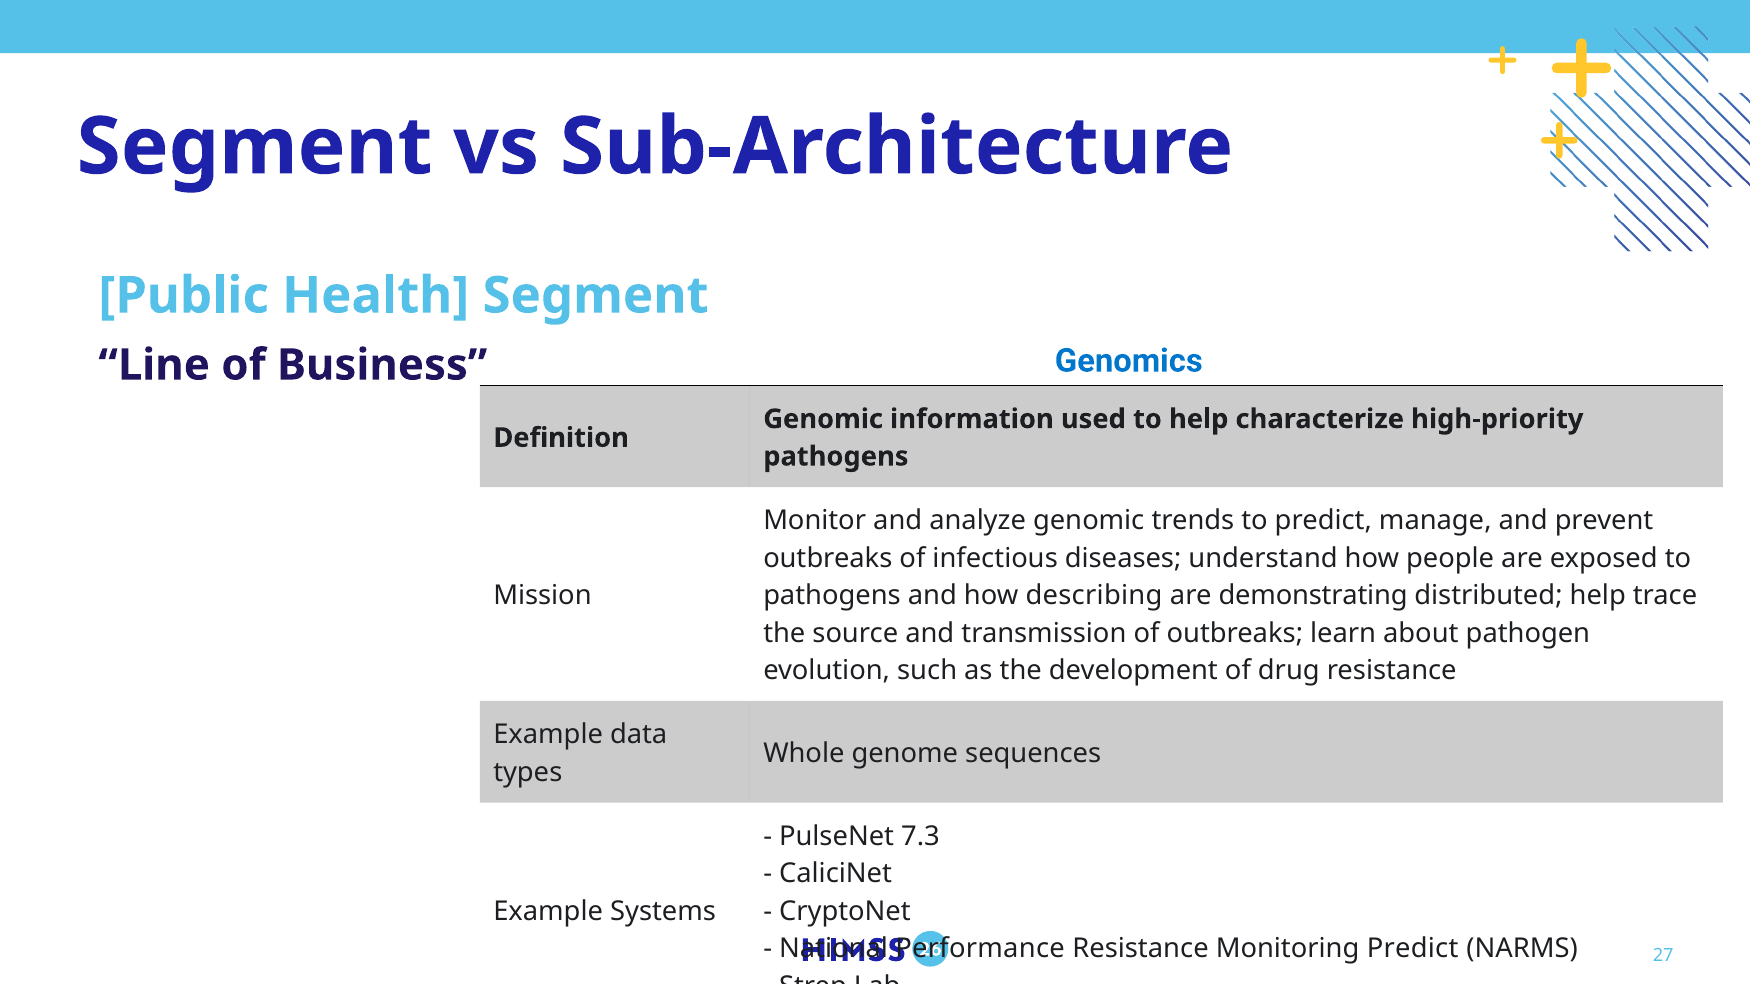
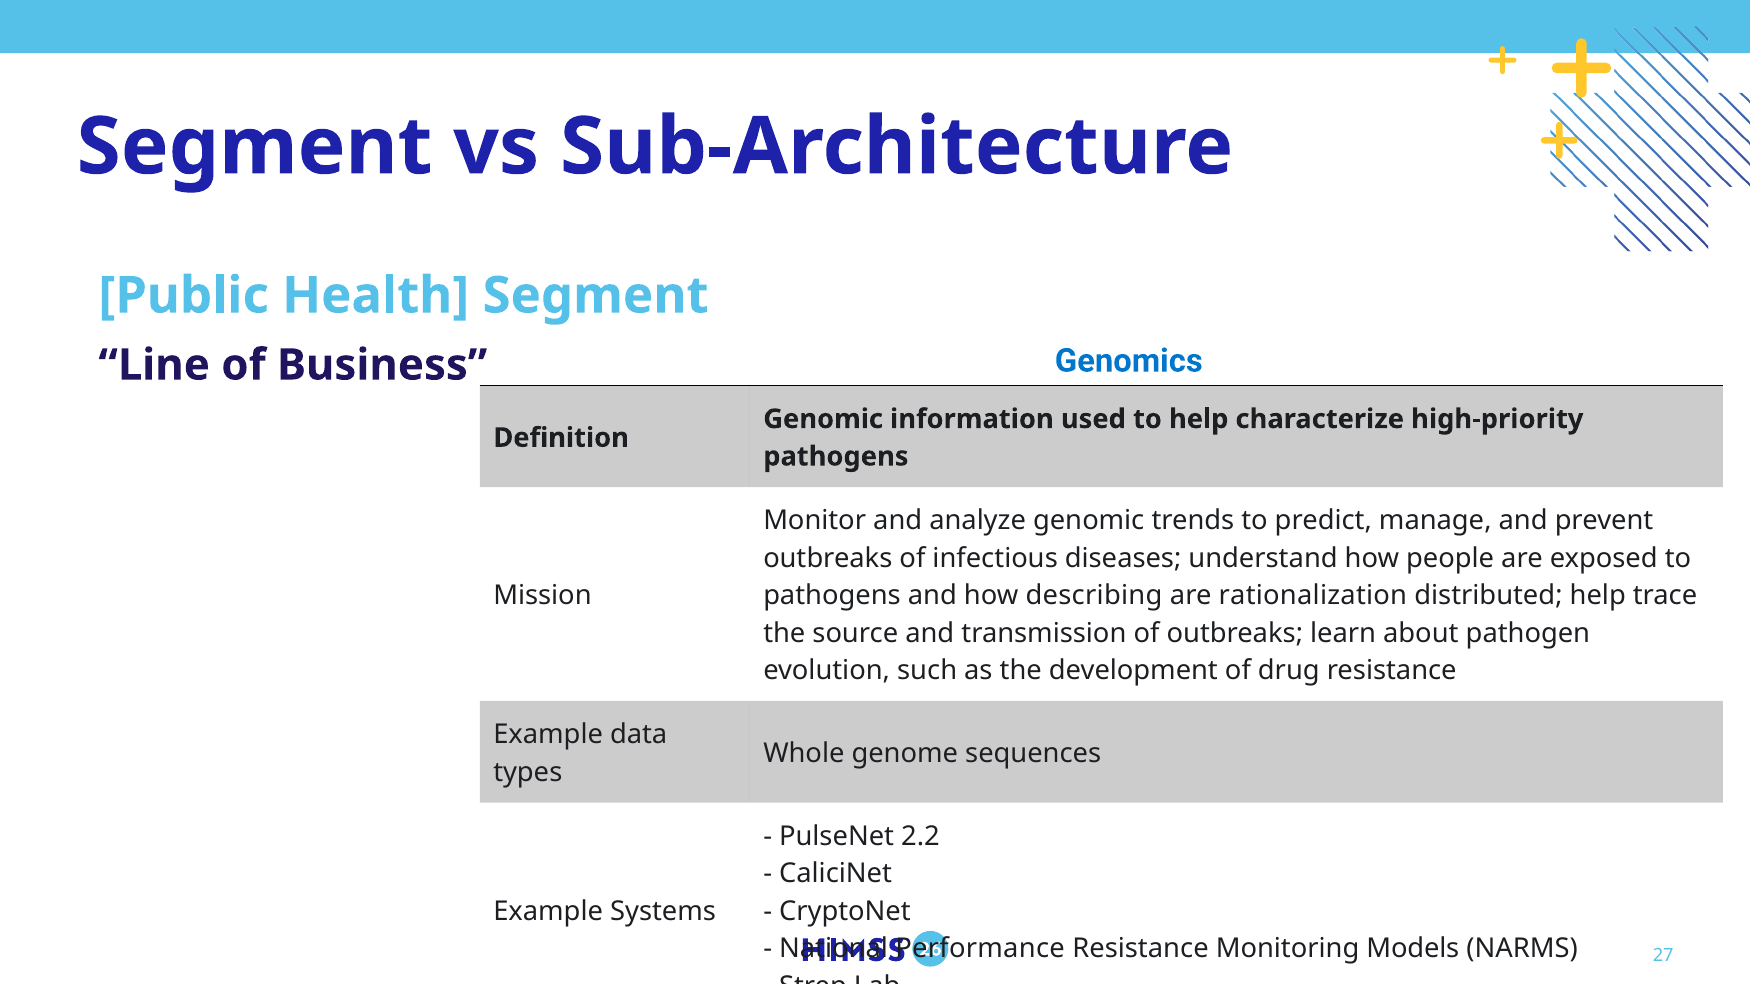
demonstrating: demonstrating -> rationalization (1313, 596)
7.3: 7.3 -> 2.2 (920, 837)
Monitoring Predict: Predict -> Models (1413, 949)
